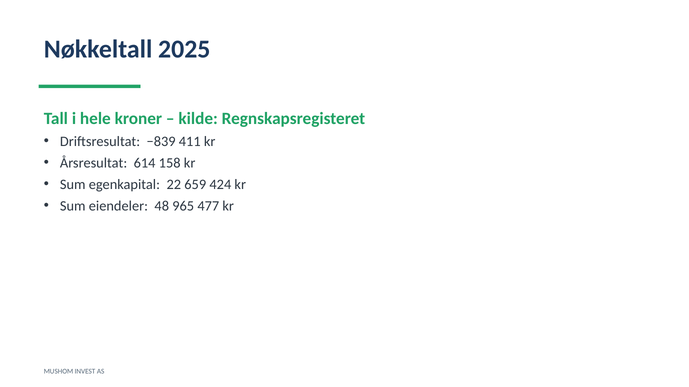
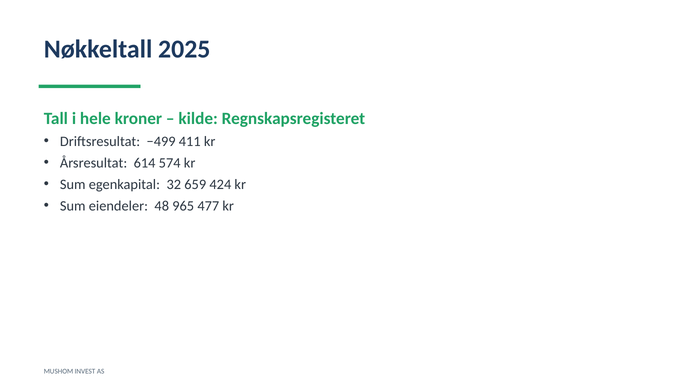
−839: −839 -> −499 (161, 142)
158: 158 -> 574 (170, 163)
22: 22 -> 32 (174, 185)
